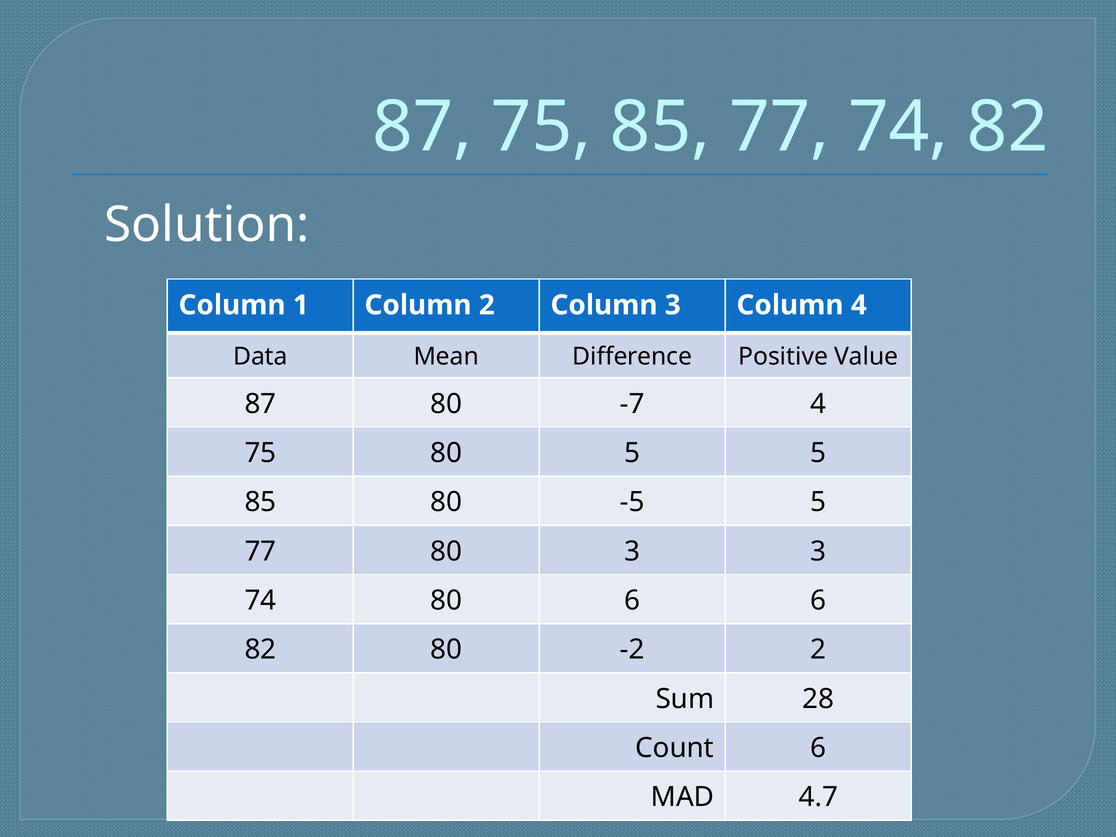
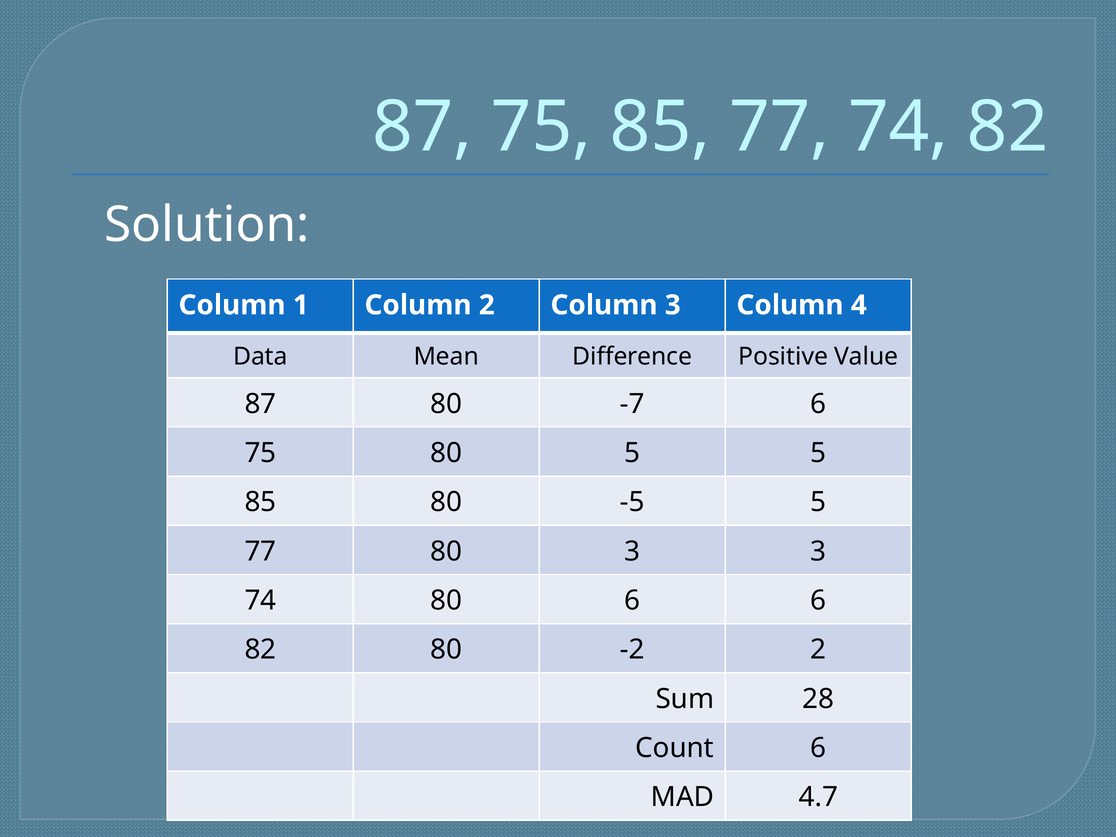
-7 4: 4 -> 6 (818, 404)
